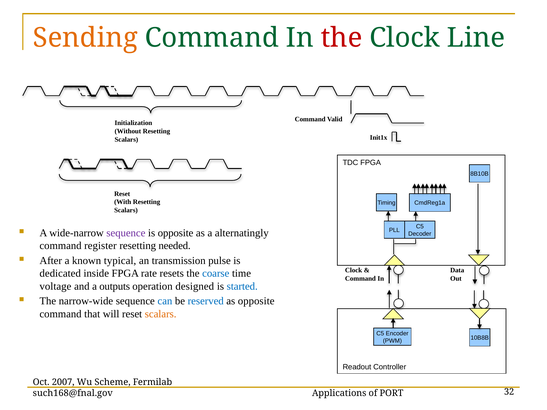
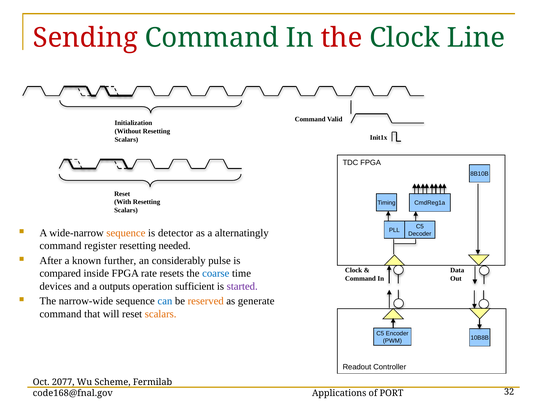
Sending colour: orange -> red (85, 38)
sequence colour: purple -> orange (126, 233)
is opposite: opposite -> detector (175, 233)
typical: typical -> further (120, 261)
transmission: transmission -> considerably (179, 261)
dedicated: dedicated -> compared (60, 274)
voltage: voltage -> devices (56, 286)
designed: designed -> sufficient (195, 286)
started colour: blue -> purple (242, 286)
reserved colour: blue -> orange (206, 301)
as opposite: opposite -> generate (256, 301)
2007: 2007 -> 2077 (63, 382)
such168@fnal.gov: such168@fnal.gov -> code168@fnal.gov (73, 393)
